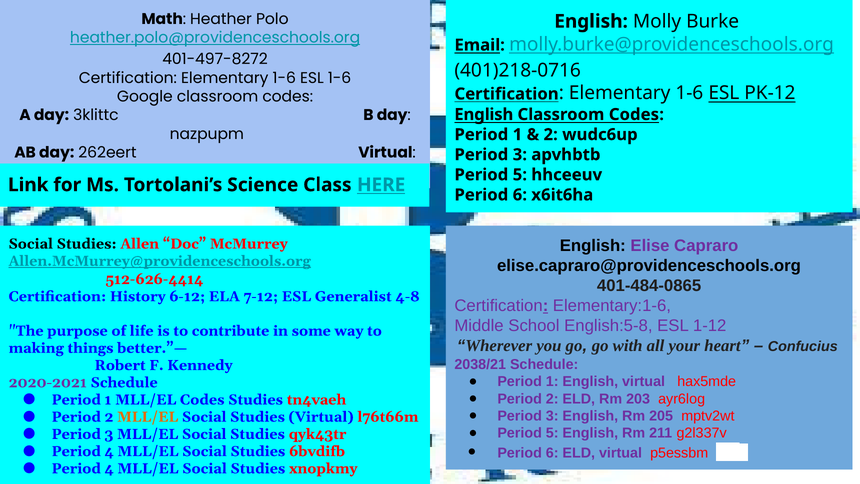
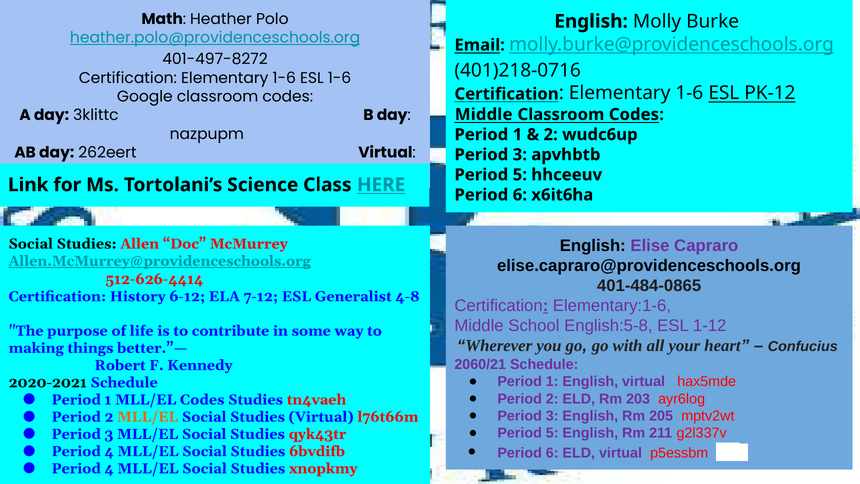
English: English -> Middle (484, 114)
2038/21: 2038/21 -> 2060/21 (480, 364)
2020-2021 colour: purple -> black (48, 382)
